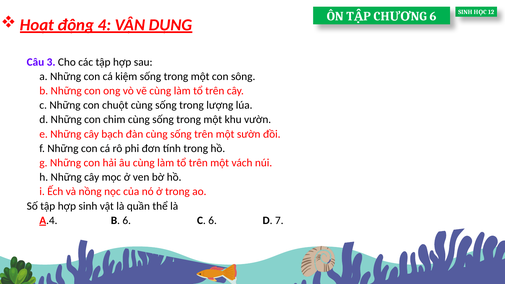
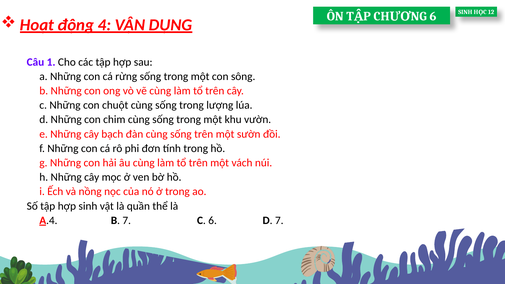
3: 3 -> 1 (51, 62)
kiệm: kiệm -> rừng (126, 76)
B 6: 6 -> 7 (127, 220)
